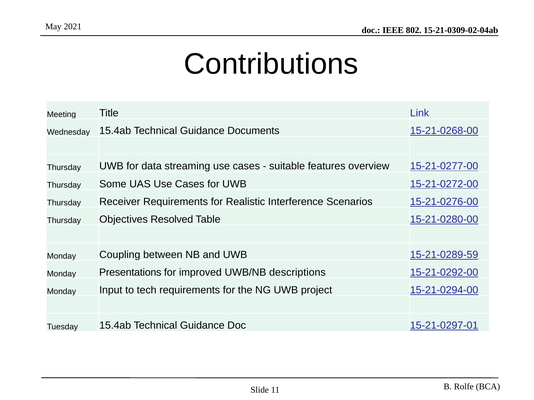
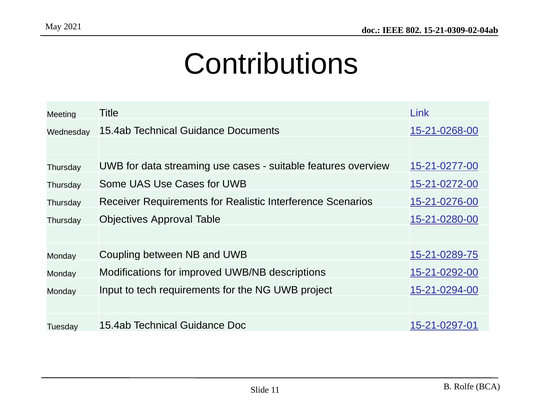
Resolved: Resolved -> Approval (172, 220)
15-21-0289-59: 15-21-0289-59 -> 15-21-0289-75 (444, 255)
Presentations: Presentations -> Modifications (130, 273)
